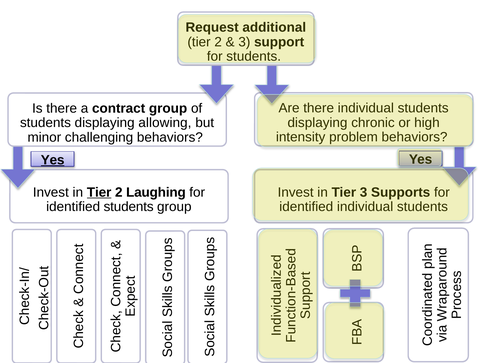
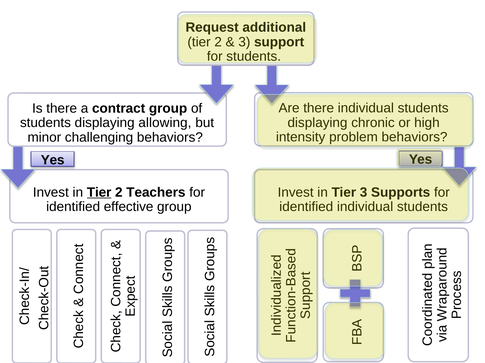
Yes underline: present -> none (53, 160)
Laughing: Laughing -> Teachers (156, 193)
identified students: students -> effective (129, 207)
